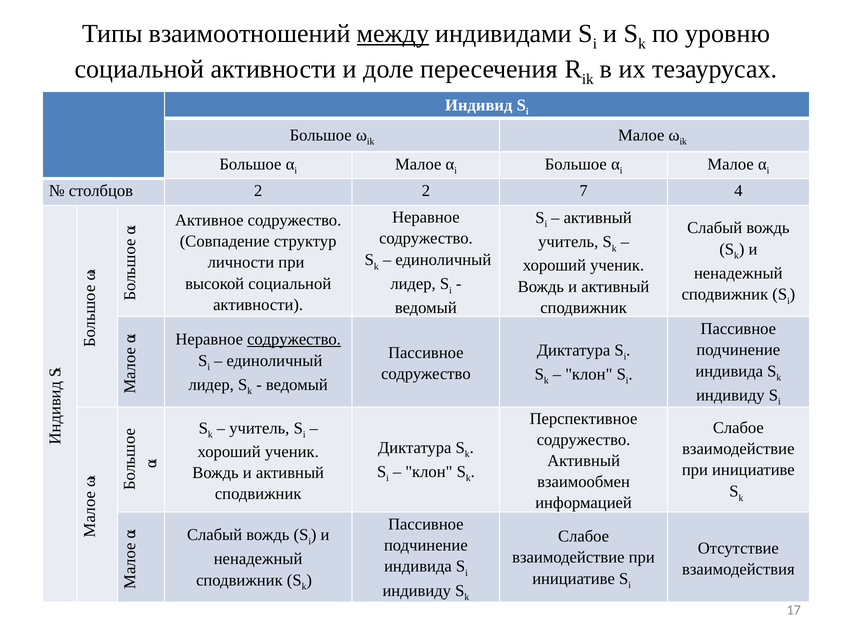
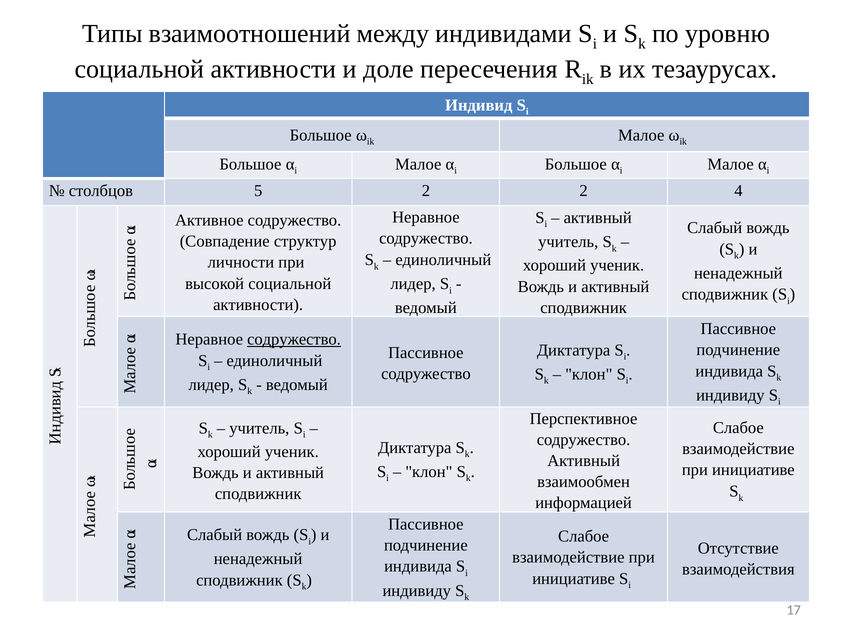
между underline: present -> none (393, 34)
столбцов 2: 2 -> 5 (258, 191)
2 7: 7 -> 2 (584, 191)
